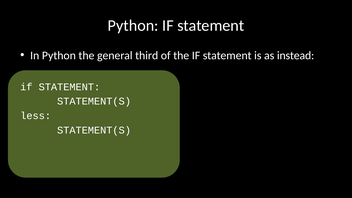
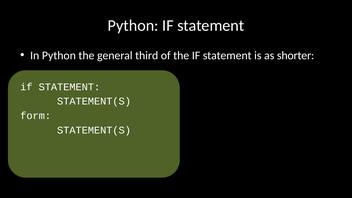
instead: instead -> shorter (296, 55)
less: less -> form (36, 116)
